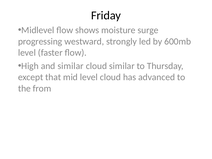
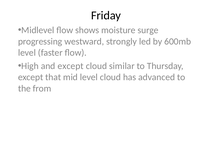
and similar: similar -> except (71, 66)
